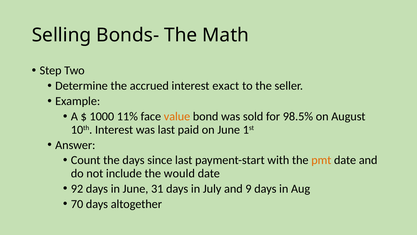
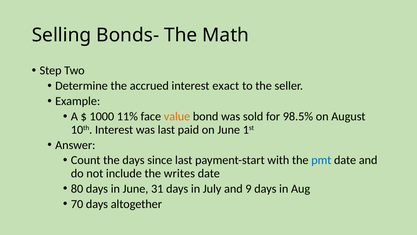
pmt colour: orange -> blue (321, 160)
would: would -> writes (179, 173)
92: 92 -> 80 (77, 188)
